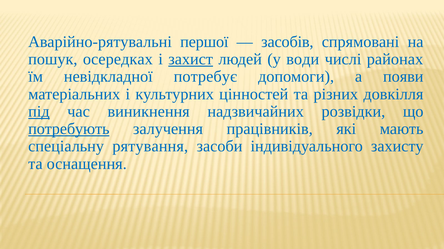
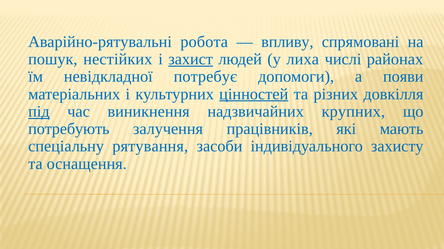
першої: першої -> робота (204, 42)
засобів: засобів -> впливу (287, 42)
осередках: осередках -> нестійких (118, 59)
води: води -> лиха (303, 59)
цінностей underline: none -> present (254, 94)
розвідки: розвідки -> крупних (353, 112)
потребують underline: present -> none (69, 129)
